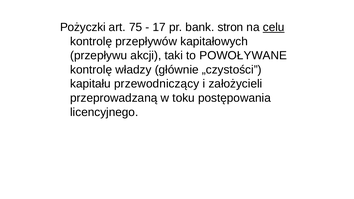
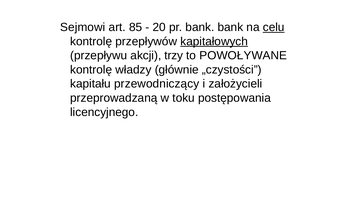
Pożyczki: Pożyczki -> Sejmowi (83, 27)
75: 75 -> 85 (136, 27)
17: 17 -> 20 (159, 27)
bank stron: stron -> bank (230, 27)
kapitałowych underline: none -> present (214, 41)
taki: taki -> trzy (174, 56)
